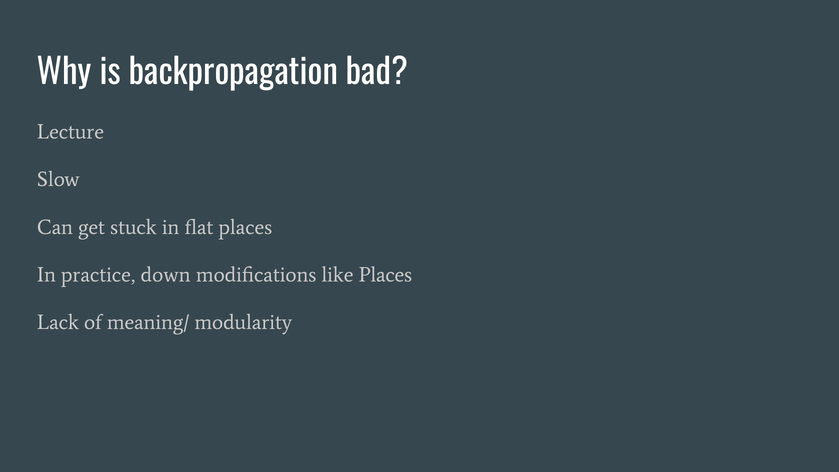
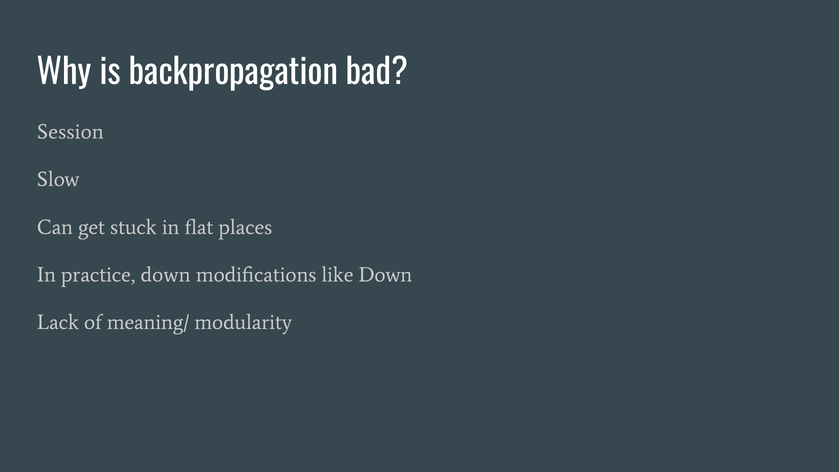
Lecture: Lecture -> Session (70, 132)
like Places: Places -> Down (385, 275)
